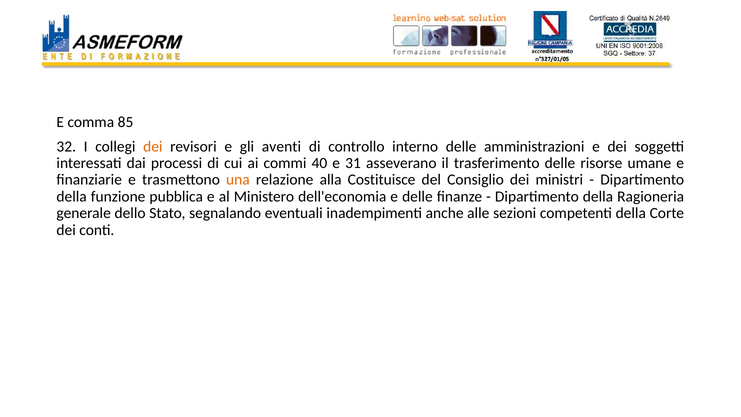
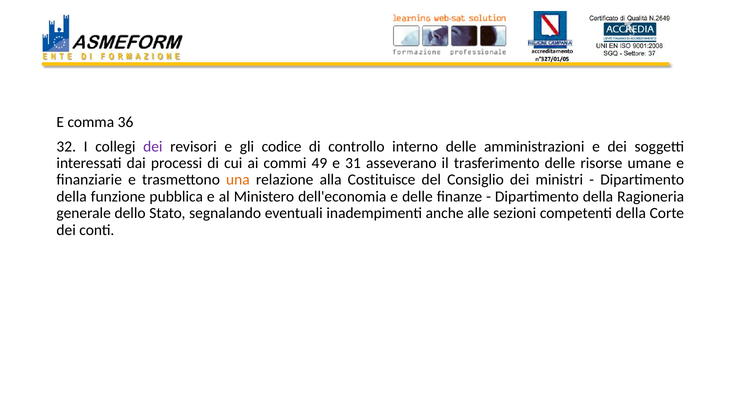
85: 85 -> 36 (126, 122)
dei colour: orange -> purple (153, 146)
aventi: aventi -> codice (282, 146)
40: 40 -> 49 (319, 163)
